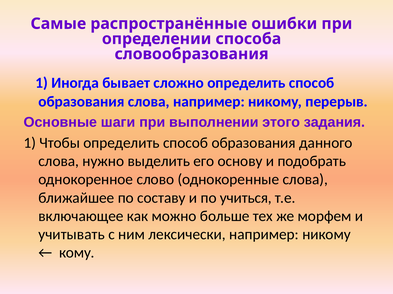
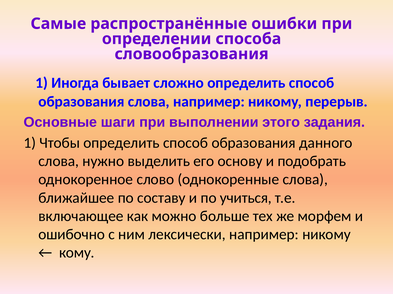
учитывать: учитывать -> ошибочно (72, 235)
